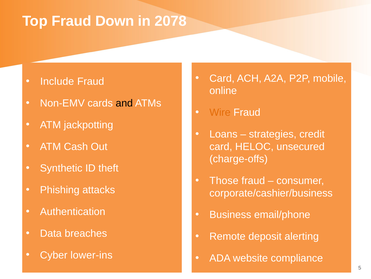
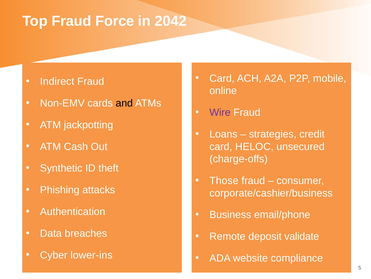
Down: Down -> Force (115, 21)
2078: 2078 -> 2042 (171, 21)
Include: Include -> Indirect (57, 81)
Wire colour: orange -> purple (220, 112)
alerting: alerting -> validate (302, 236)
